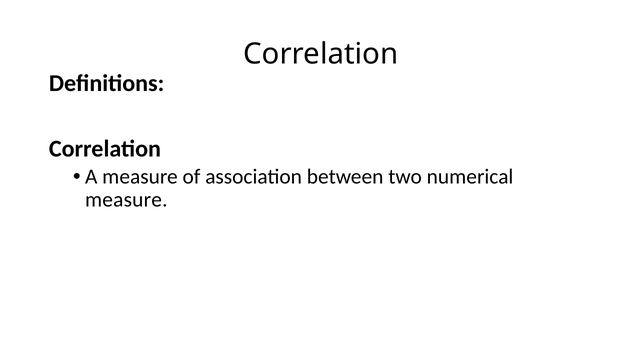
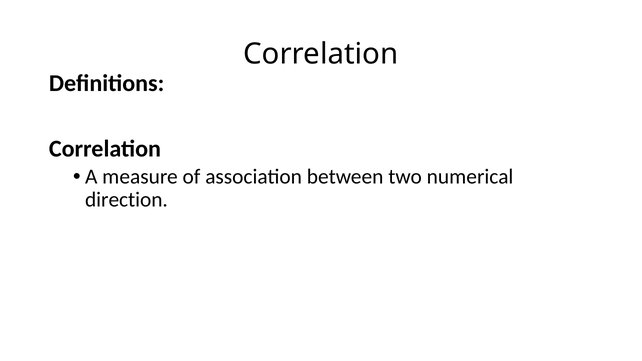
measure: measure -> direction (126, 200)
